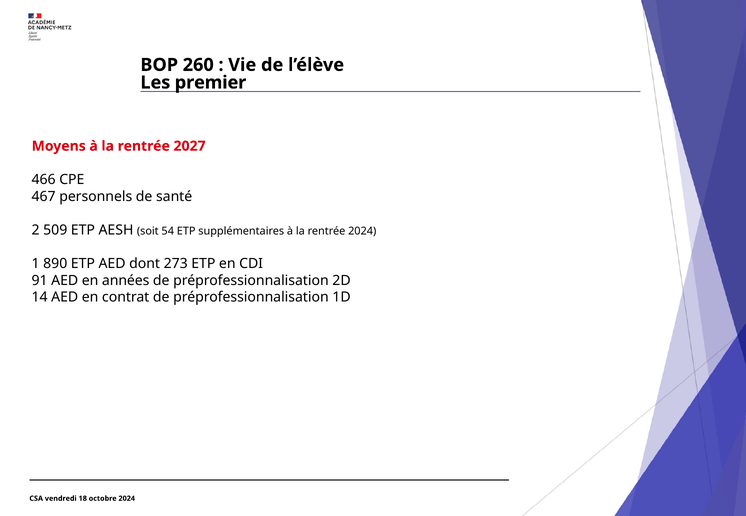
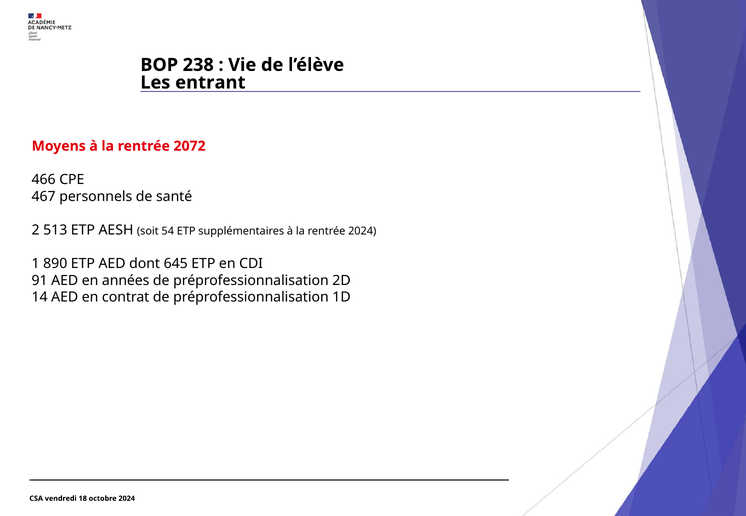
260: 260 -> 238 (198, 65)
premier: premier -> entrant (210, 83)
2027: 2027 -> 2072 (190, 146)
509: 509 -> 513 (55, 230)
273: 273 -> 645 (176, 264)
